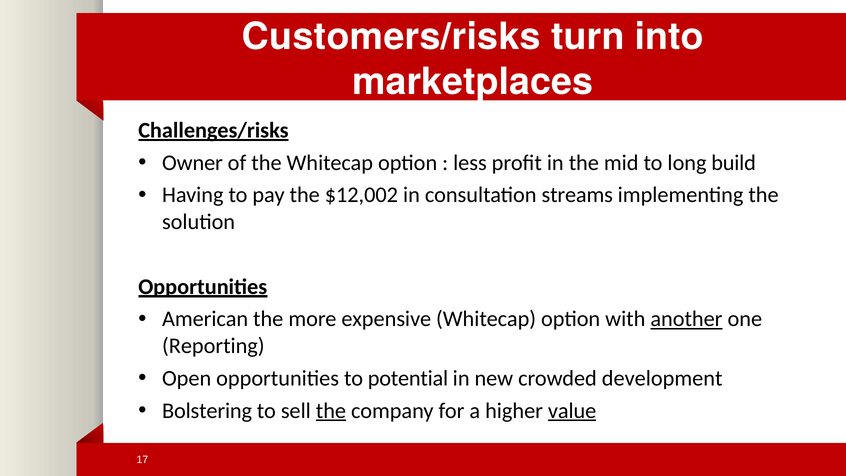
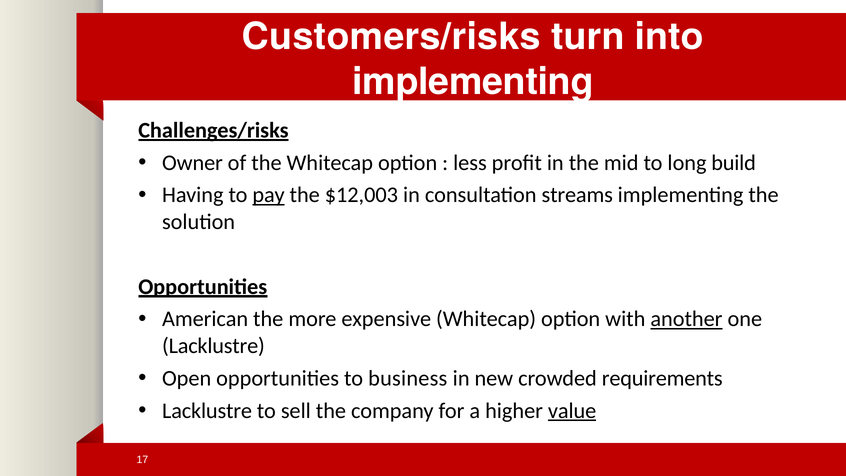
marketplaces: marketplaces -> implementing (473, 82)
pay underline: none -> present (269, 195)
$12,002: $12,002 -> $12,003 (361, 195)
Reporting: Reporting -> Lacklustre (213, 346)
potential: potential -> business (408, 378)
development: development -> requirements (662, 378)
Bolstering: Bolstering -> Lacklustre (207, 411)
the underline: present -> none (331, 411)
